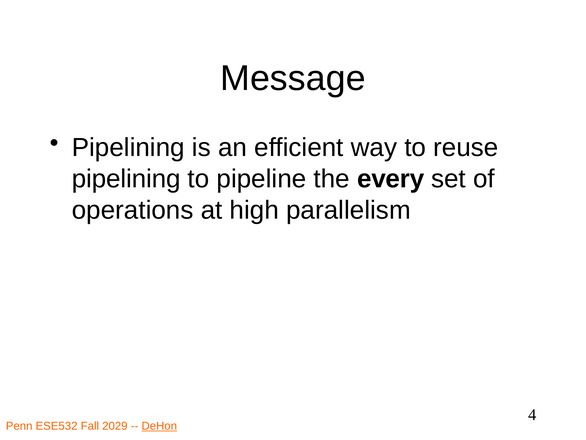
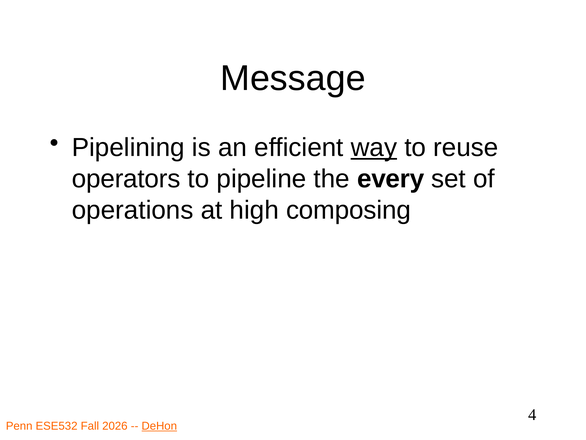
way underline: none -> present (374, 147)
pipelining: pipelining -> operators (126, 179)
parallelism: parallelism -> composing (348, 210)
2029: 2029 -> 2026 (115, 426)
